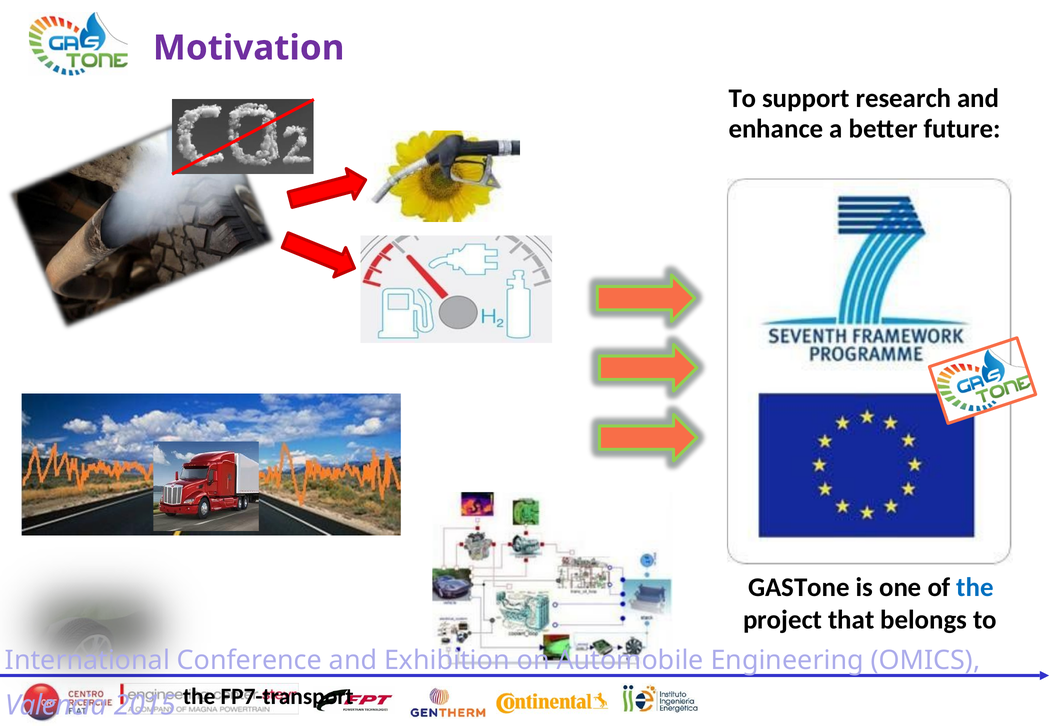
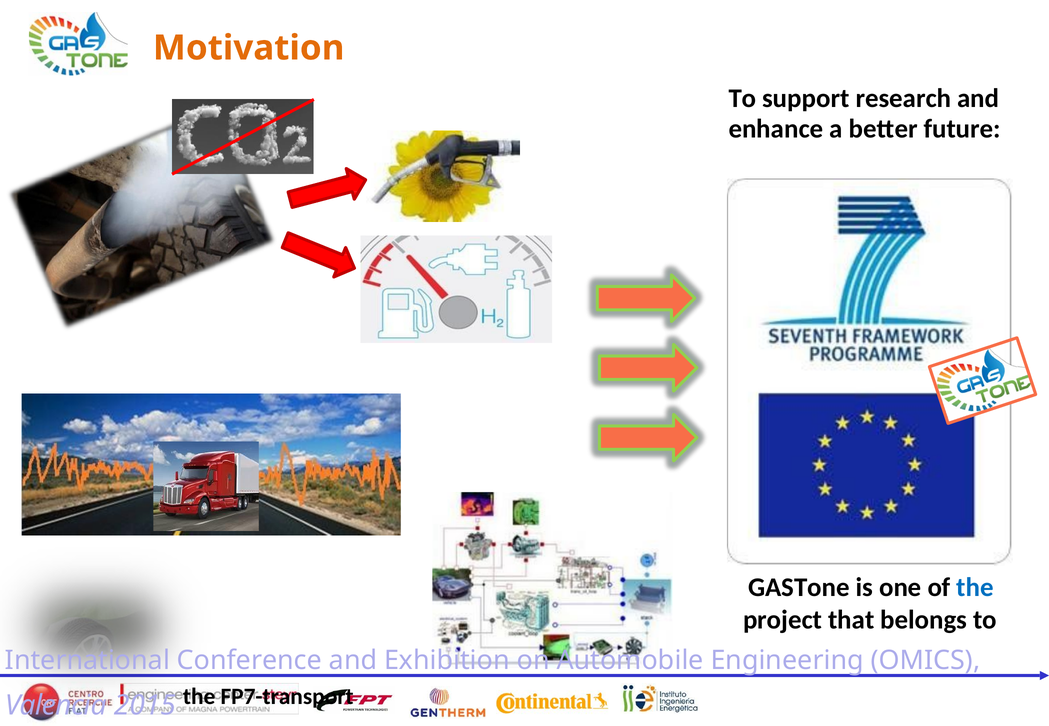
Motivation colour: purple -> orange (249, 48)
